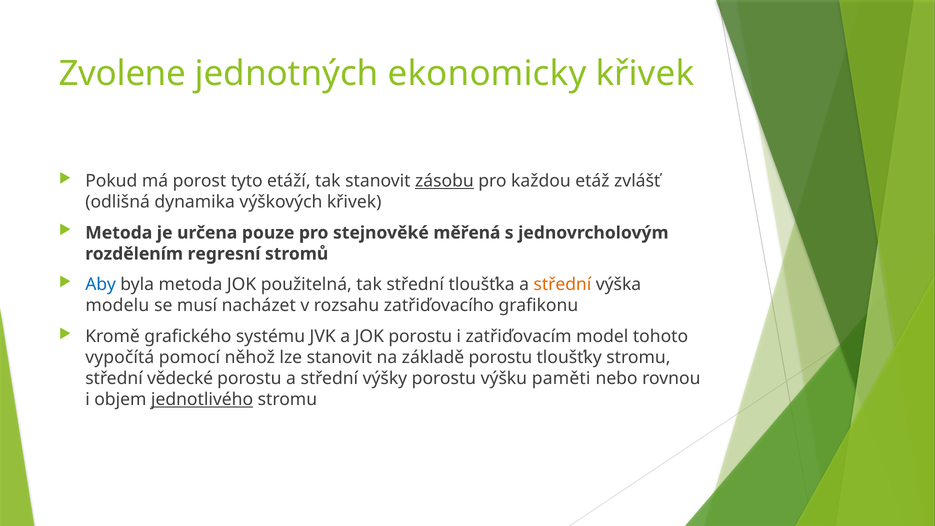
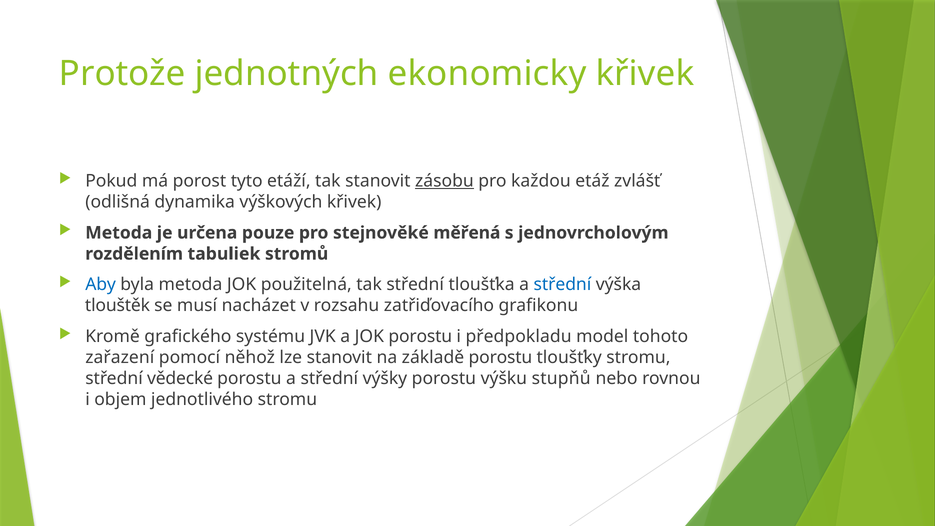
Zvolene: Zvolene -> Protože (122, 74)
regresní: regresní -> tabuliek (224, 254)
střední colour: orange -> blue (562, 285)
modelu: modelu -> tlouštěk (118, 306)
zatřiďovacím: zatřiďovacím -> předpokladu (519, 336)
vypočítá: vypočítá -> zařazení (120, 357)
paměti: paměti -> stupňů (561, 378)
jednotlivého underline: present -> none (202, 400)
